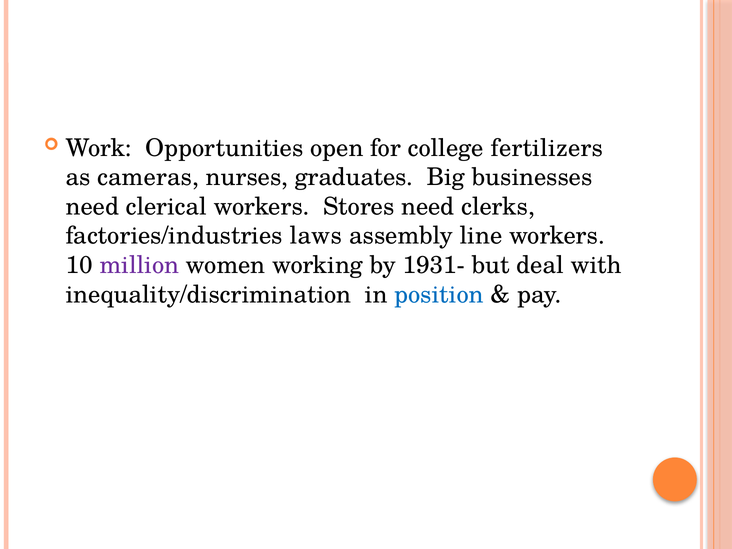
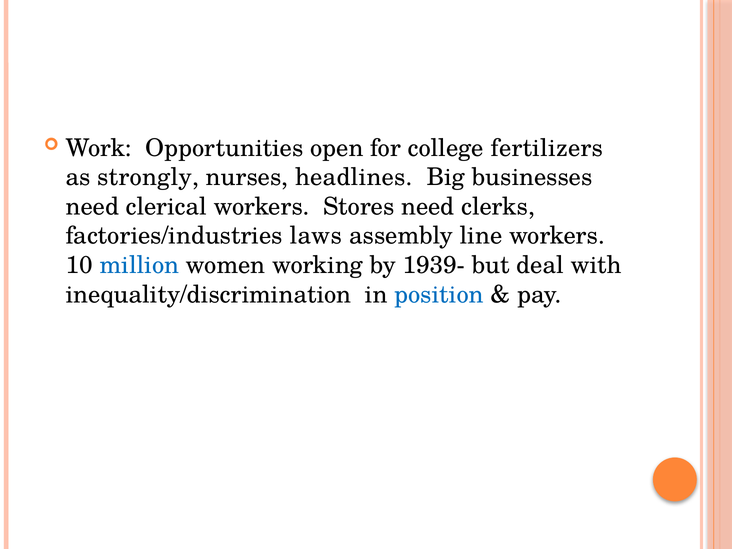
cameras: cameras -> strongly (148, 177)
graduates: graduates -> headlines (354, 177)
million colour: purple -> blue (139, 265)
1931-: 1931- -> 1939- (434, 265)
